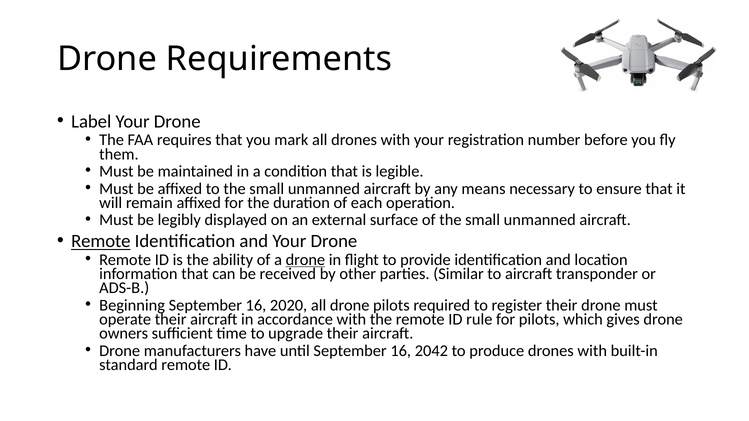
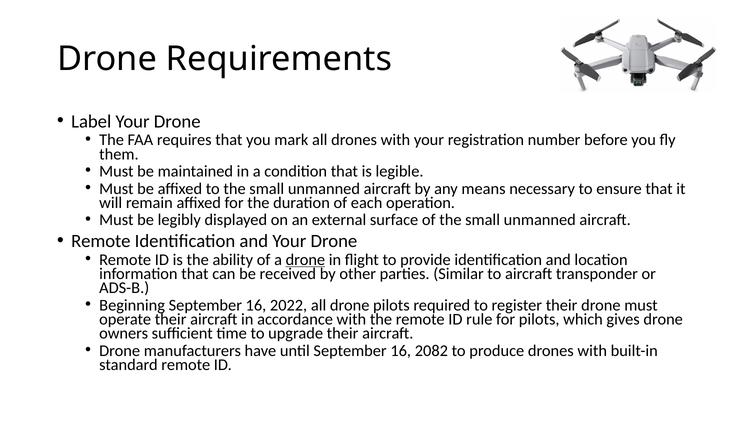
Remote underline: present -> none (101, 241)
2020: 2020 -> 2022 (289, 305)
2042: 2042 -> 2082 (431, 351)
